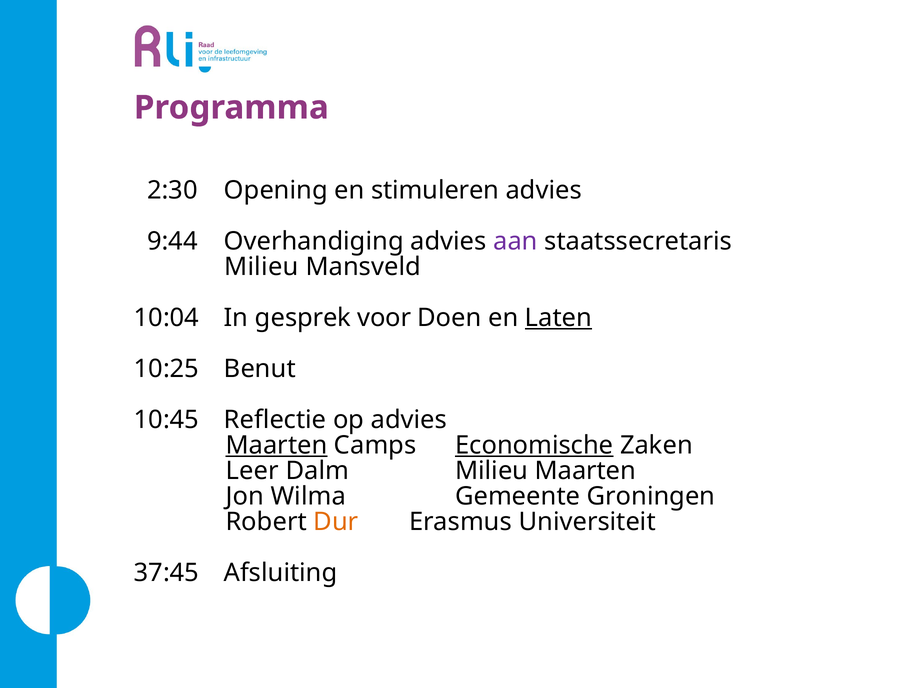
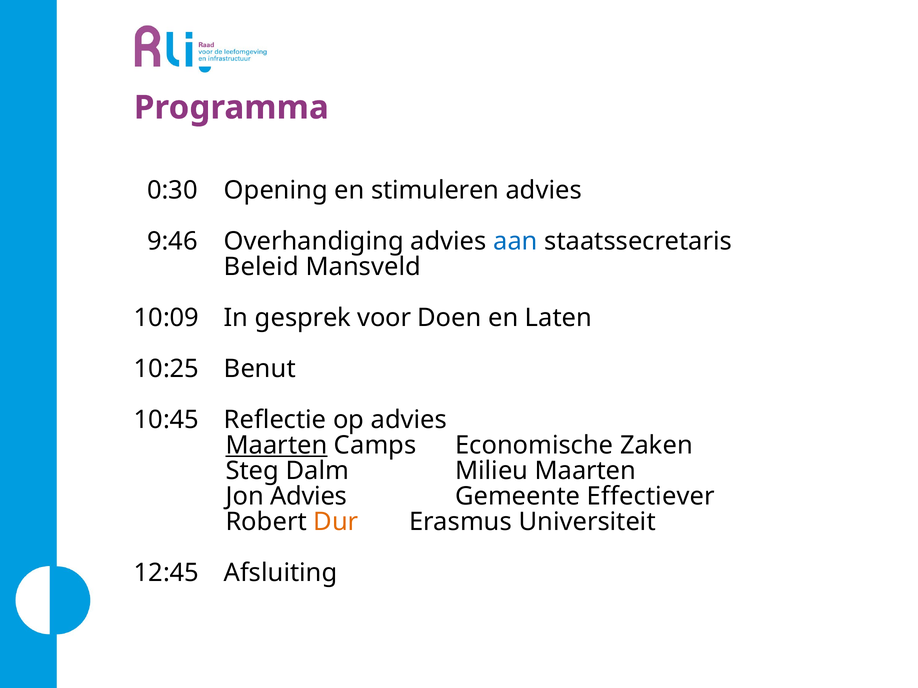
2:30: 2:30 -> 0:30 (172, 191)
9:44: 9:44 -> 9:46 (172, 242)
aan colour: purple -> blue (515, 242)
Milieu: Milieu -> Beleid (261, 267)
10:04: 10:04 -> 10:09 (166, 318)
Laten underline: present -> none (559, 318)
Economische underline: present -> none (534, 446)
Leer: Leer -> Steg (252, 471)
Jon Wilma: Wilma -> Advies (309, 497)
Groningen: Groningen -> Effectiever (651, 497)
37:45: 37:45 -> 12:45 (166, 573)
